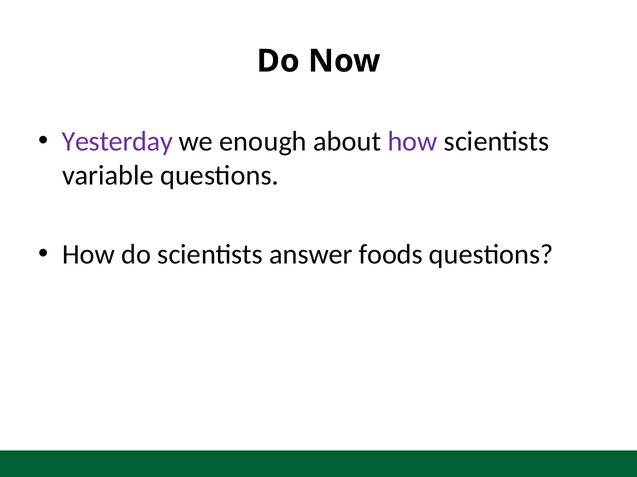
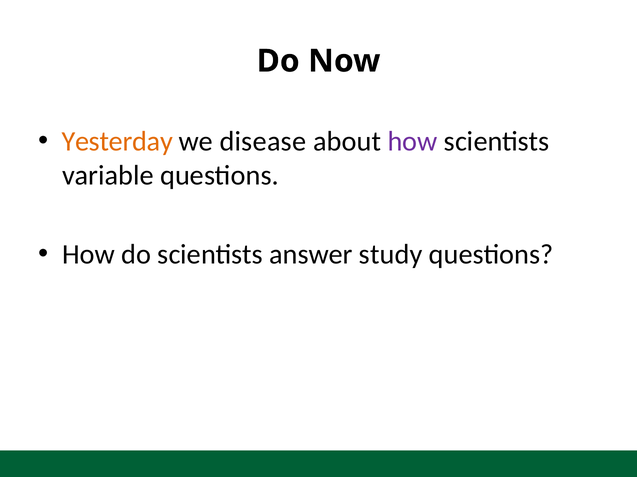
Yesterday colour: purple -> orange (117, 141)
enough: enough -> disease (263, 141)
foods: foods -> study (391, 255)
